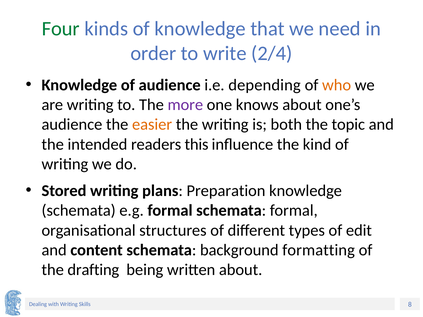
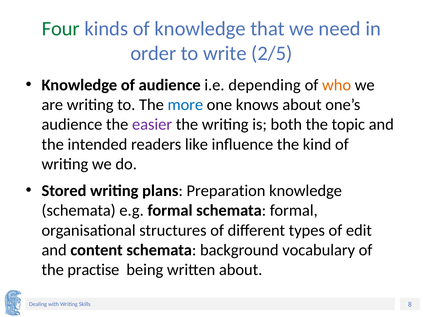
2/4: 2/4 -> 2/5 (272, 53)
more colour: purple -> blue (185, 105)
easier colour: orange -> purple (152, 125)
this: this -> like (196, 144)
formatting: formatting -> vocabulary (319, 250)
drafting: drafting -> practise (93, 270)
